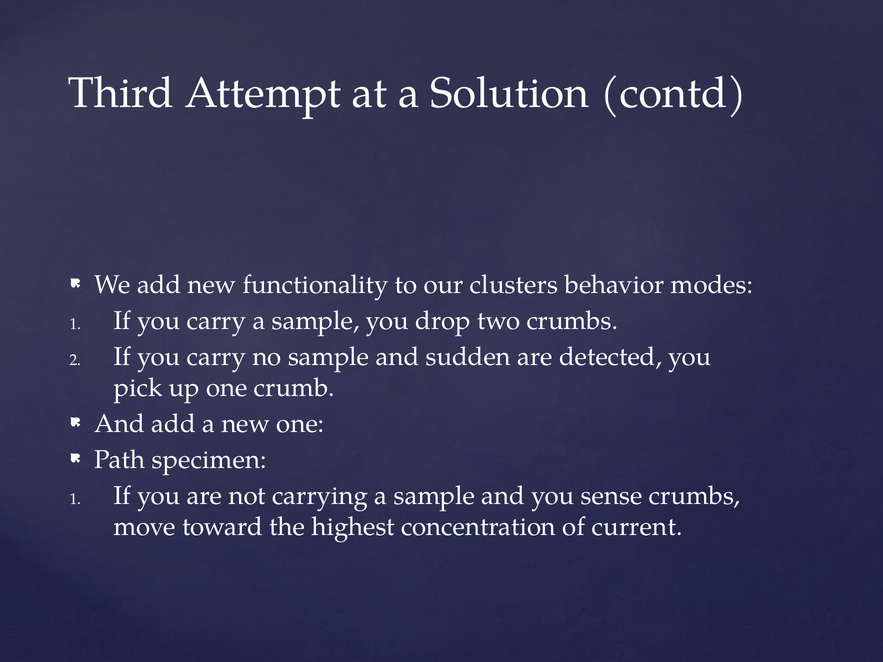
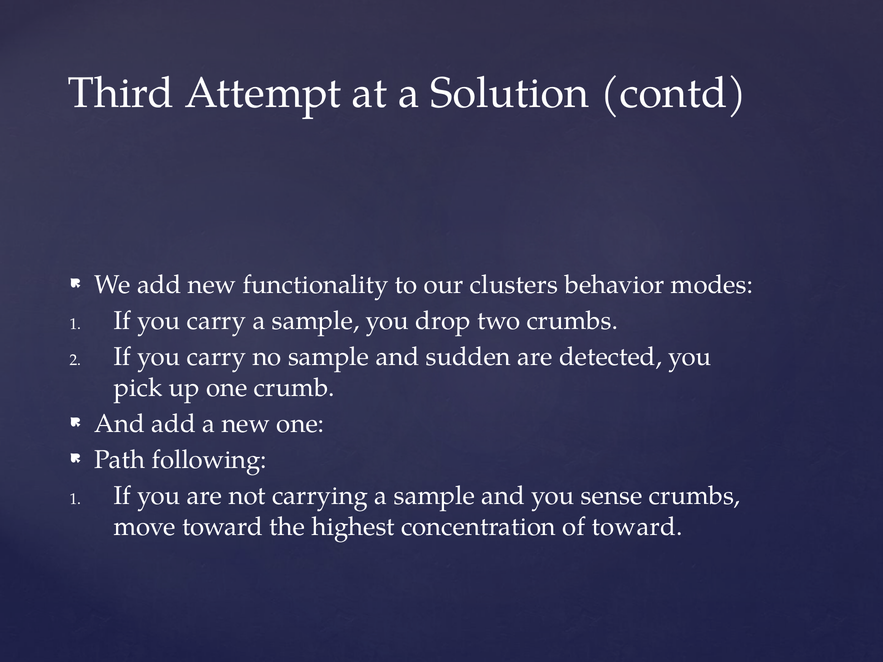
specimen: specimen -> following (209, 460)
of current: current -> toward (637, 527)
